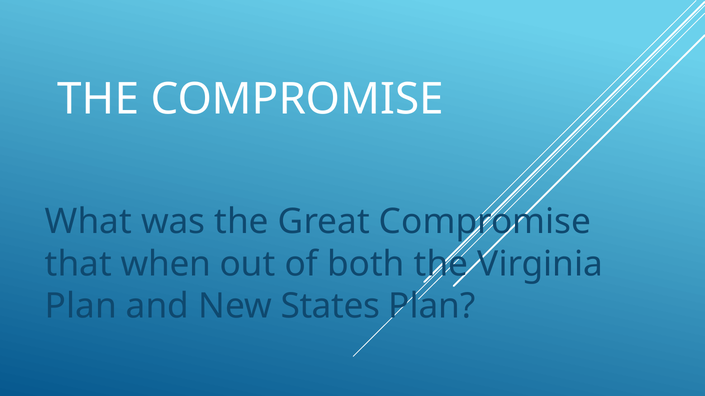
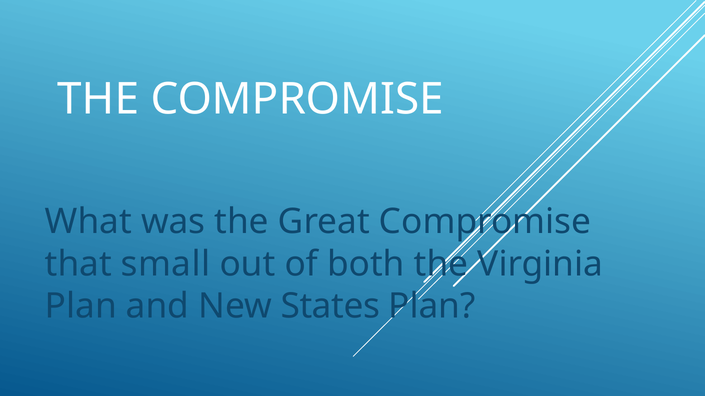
when: when -> small (166, 264)
